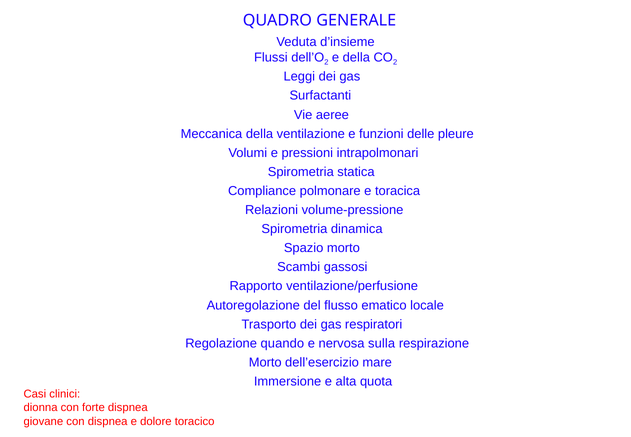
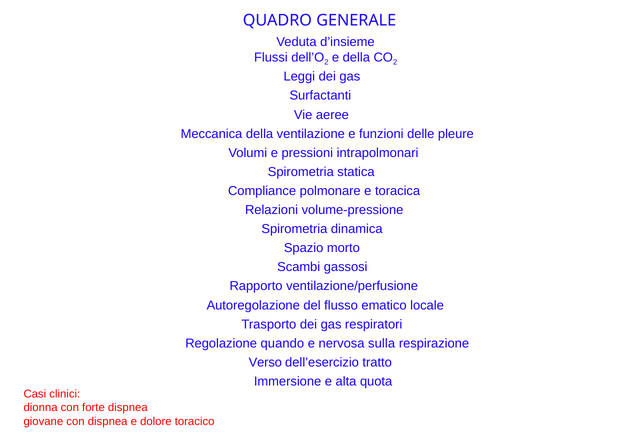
Morto: Morto -> Verso (265, 362)
mare: mare -> tratto (377, 362)
